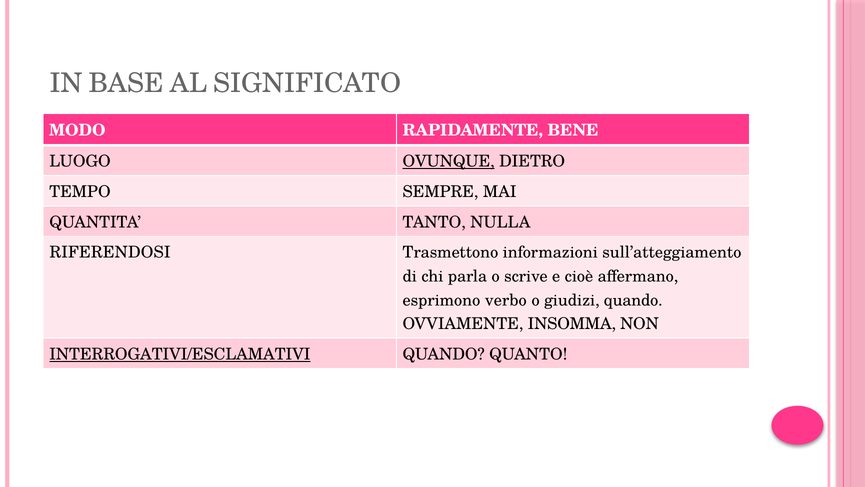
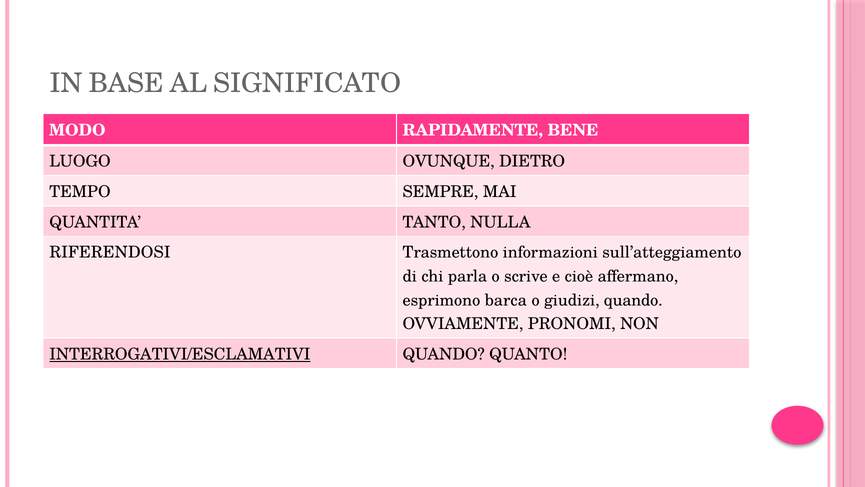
OVUNQUE underline: present -> none (449, 161)
verbo: verbo -> barca (506, 300)
INSOMMA: INSOMMA -> PRONOMI (572, 324)
